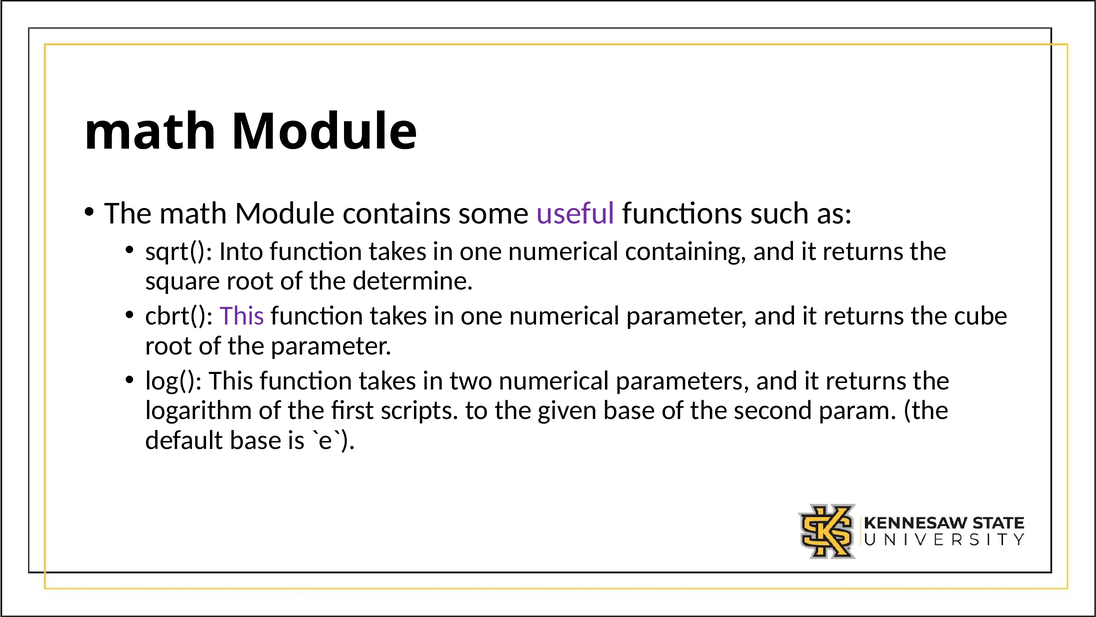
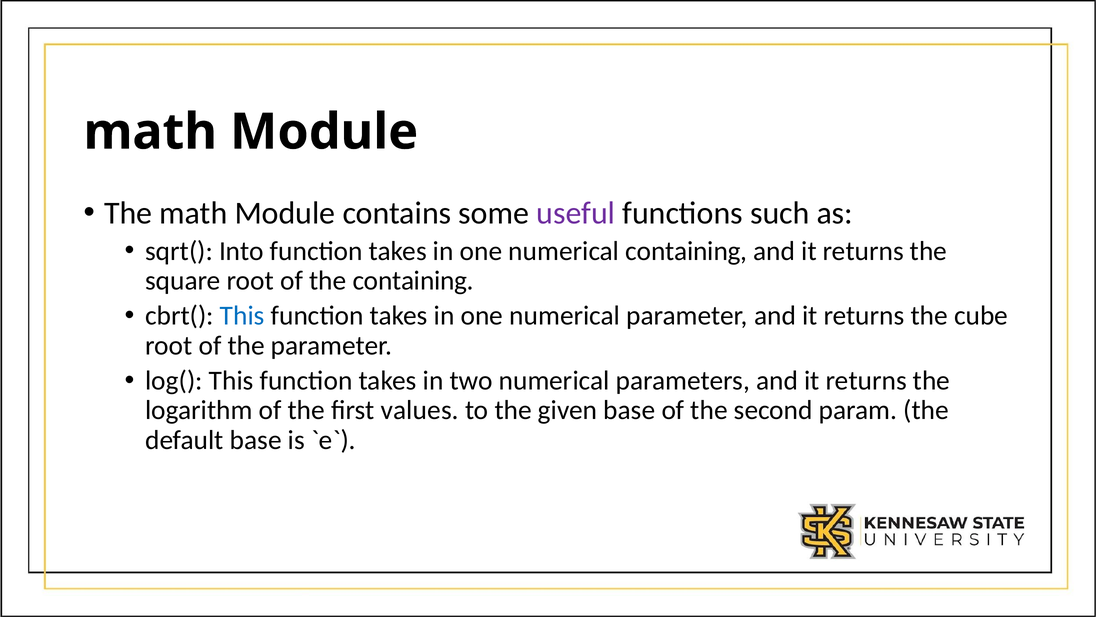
the determine: determine -> containing (413, 280)
This colour: purple -> blue (242, 316)
scripts: scripts -> values (420, 410)
